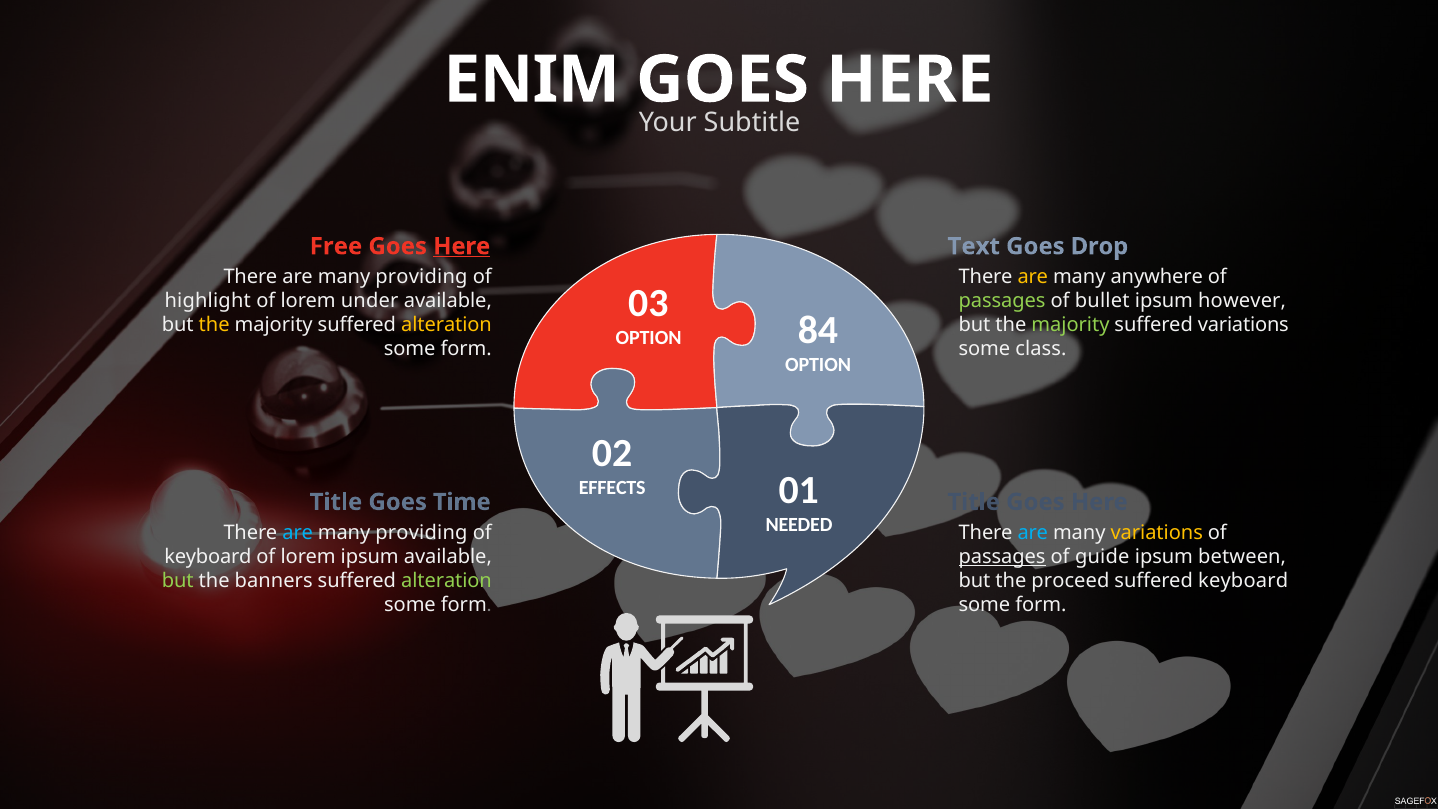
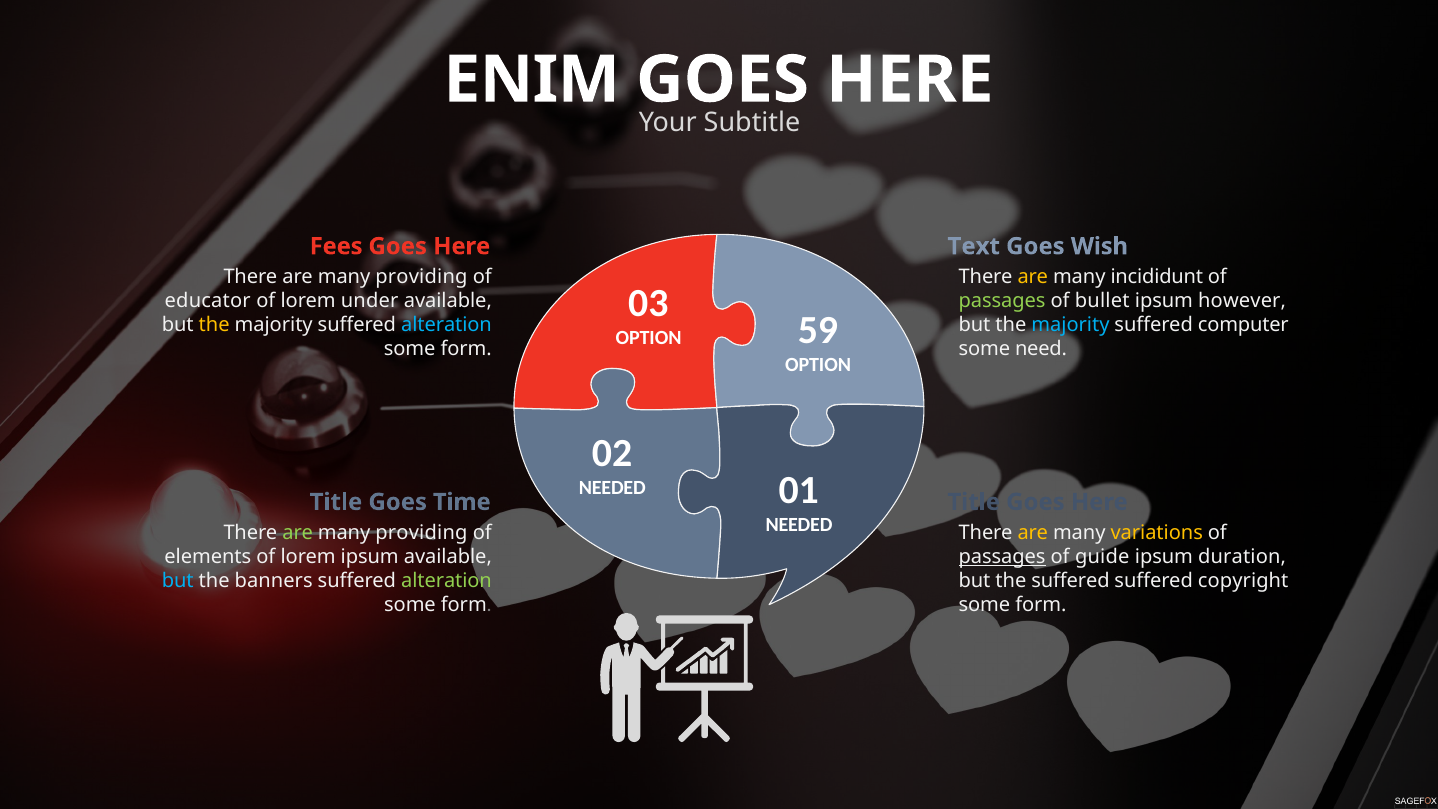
Free: Free -> Fees (336, 246)
Here underline: present -> none (462, 246)
Drop: Drop -> Wish (1099, 246)
anywhere: anywhere -> incididunt (1157, 277)
highlight: highlight -> educator (208, 301)
alteration colour: yellow -> light blue (447, 325)
majority colour: light green -> light blue (1070, 325)
suffered variations: variations -> computer (1243, 325)
84: 84 -> 59 (818, 330)
class: class -> need (1041, 349)
EFFECTS: EFFECTS -> NEEDED (612, 487)
are colour: light blue -> light green (298, 533)
are colour: light blue -> yellow (1033, 533)
keyboard: keyboard -> elements (208, 557)
between: between -> duration (1242, 557)
but colour: light green -> light blue (178, 581)
the proceed: proceed -> suffered (1071, 581)
suffered keyboard: keyboard -> copyright (1243, 581)
